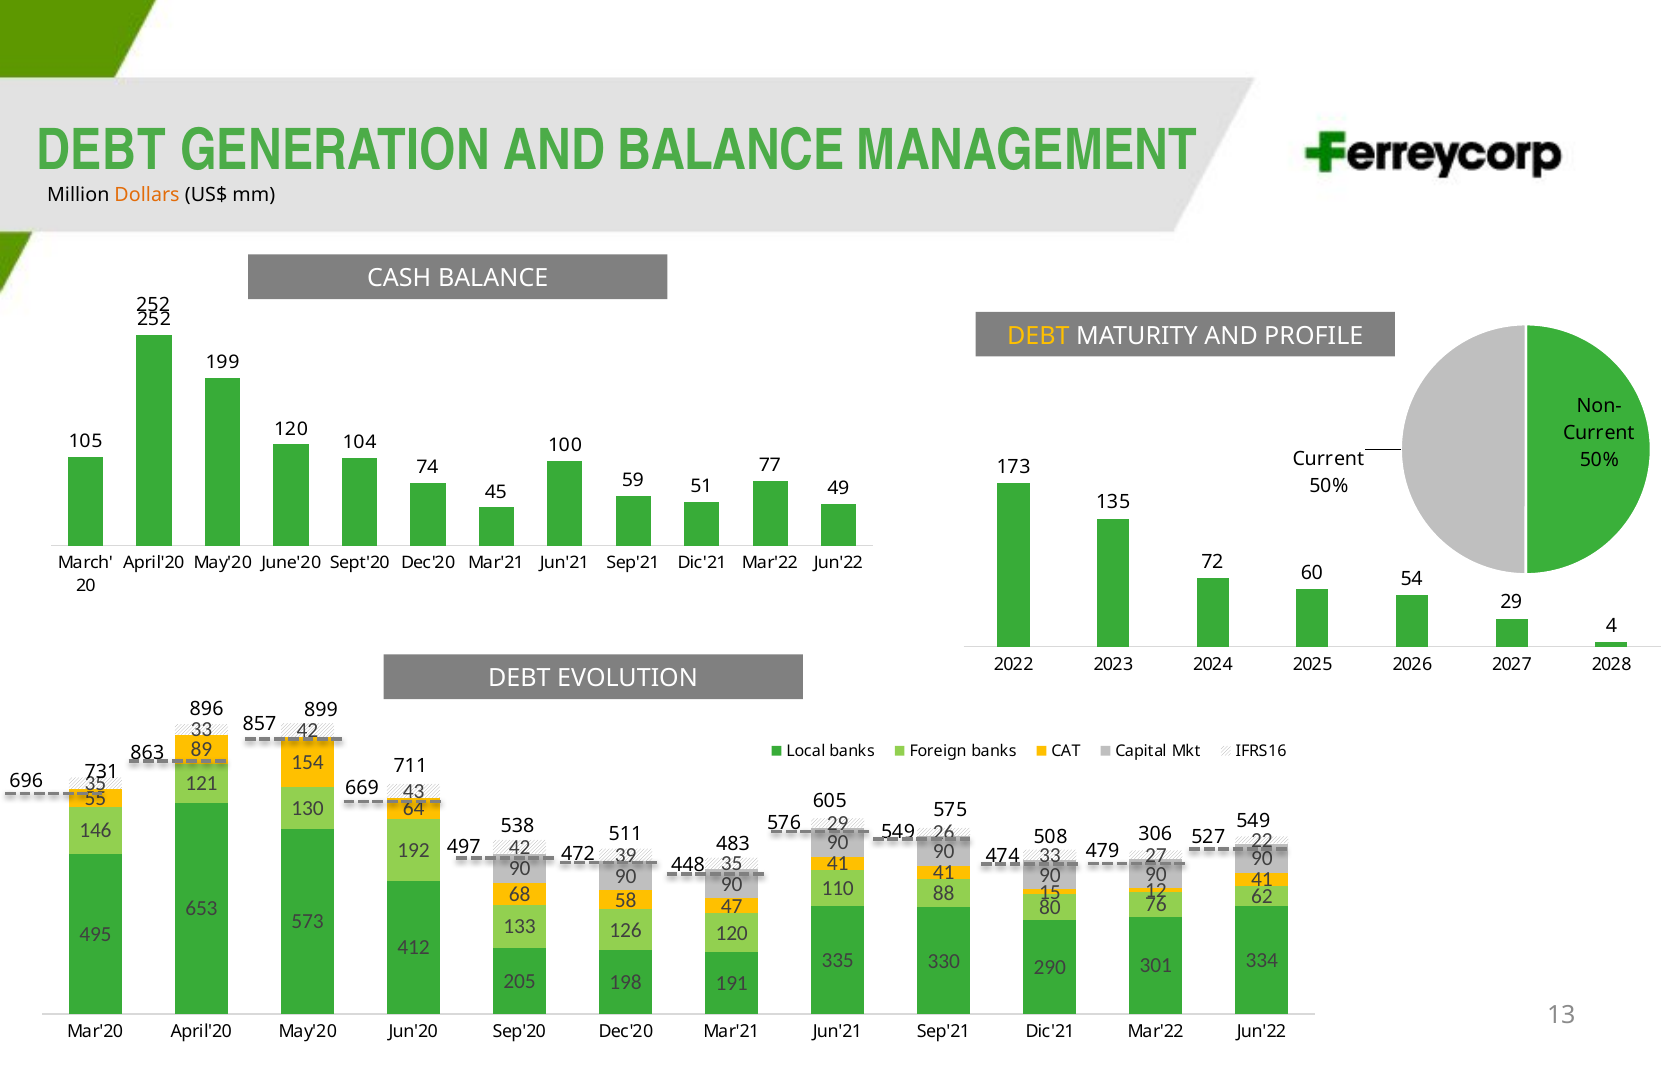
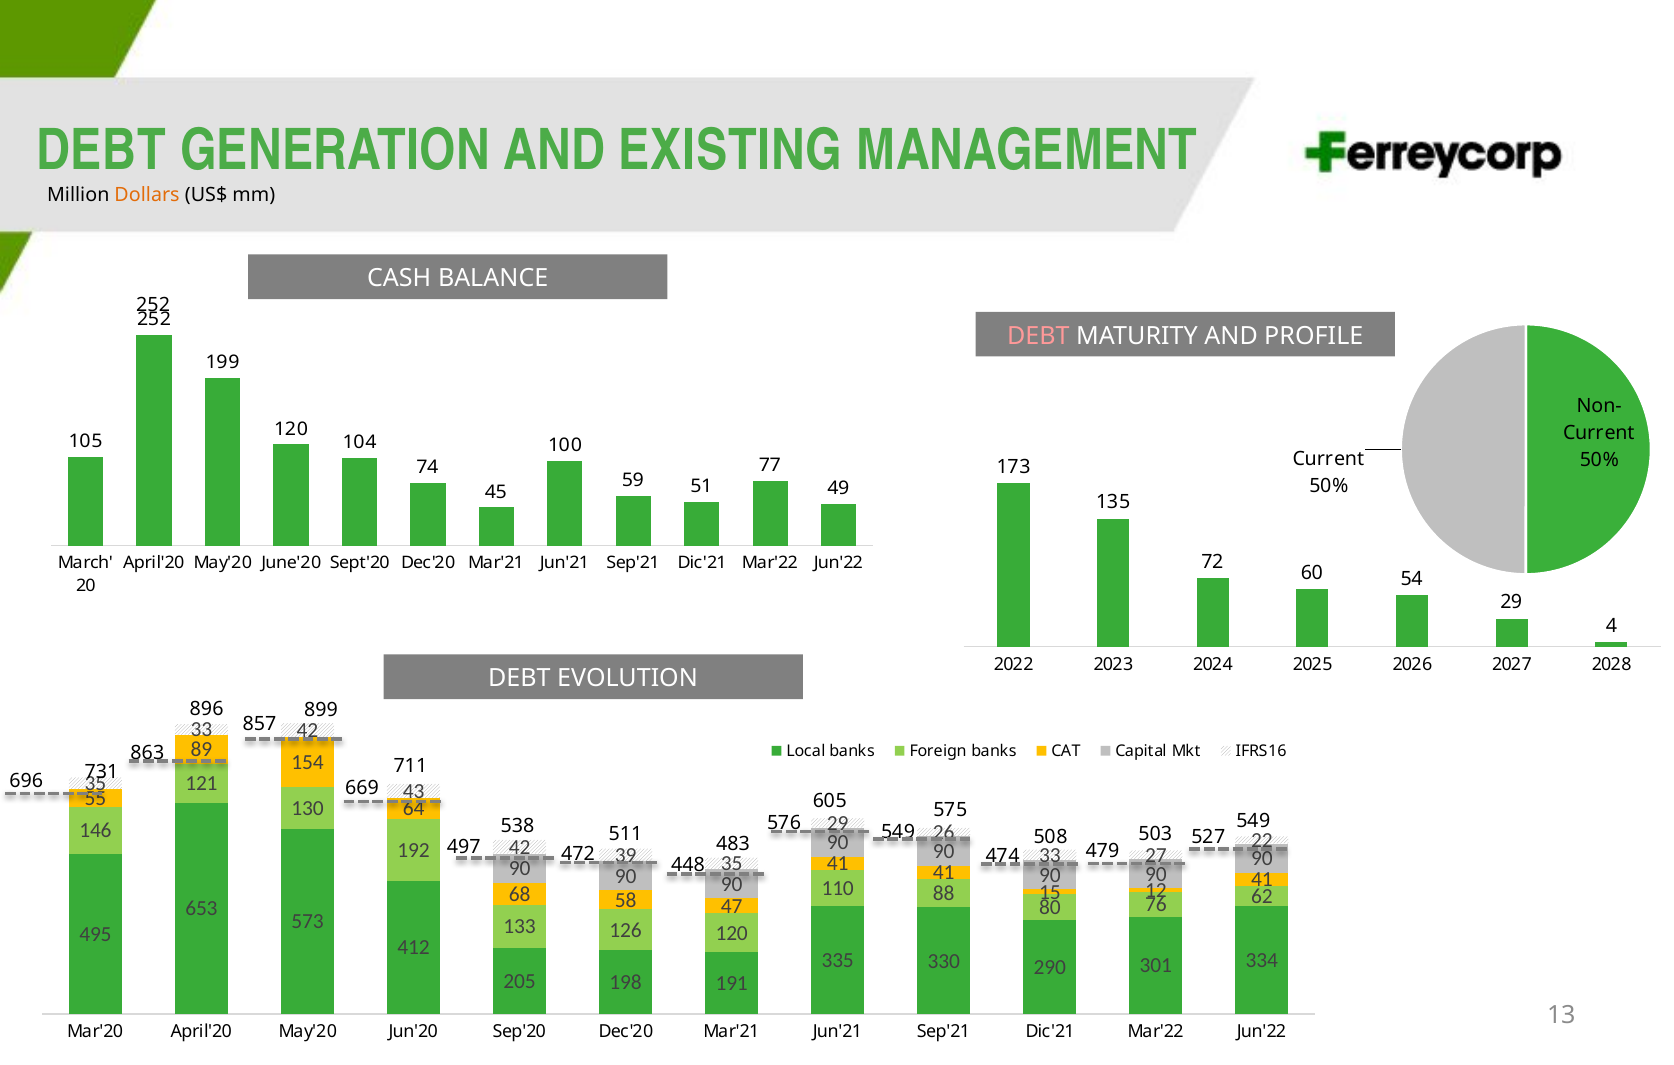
AND BALANCE: BALANCE -> EXISTING (731, 150)
DEBT colour: yellow -> pink (1038, 336)
306: 306 -> 503 (1155, 835)
